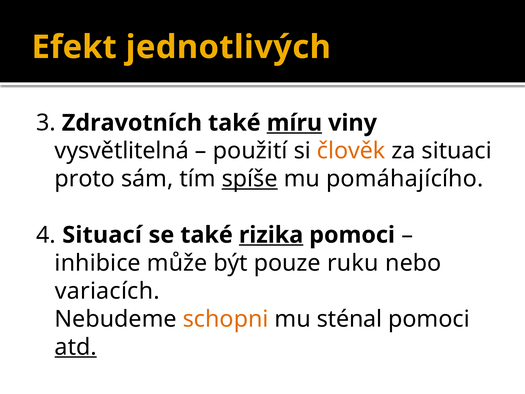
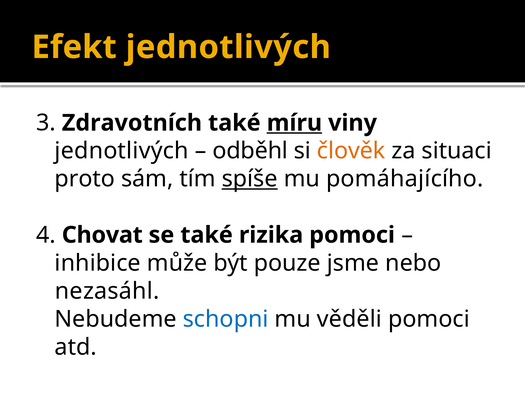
vysvětlitelná: vysvětlitelná -> jednotlivých (122, 151)
použití: použití -> odběhl (250, 151)
Situací: Situací -> Chovat (102, 235)
rizika underline: present -> none (271, 235)
ruku: ruku -> jsme (353, 263)
variacích: variacích -> nezasáhl (107, 291)
schopni colour: orange -> blue (226, 319)
sténal: sténal -> věděli (349, 319)
atd underline: present -> none (76, 347)
